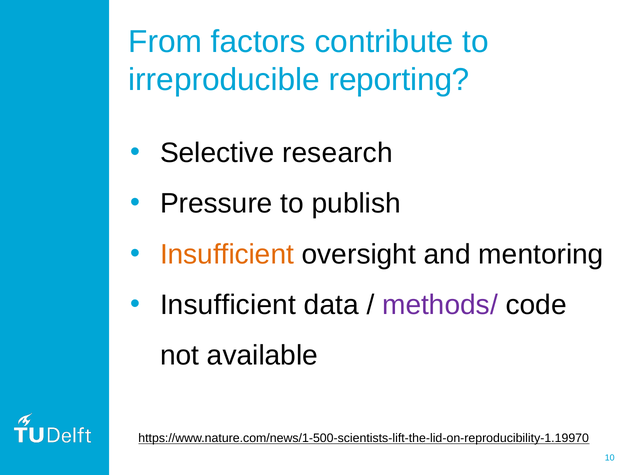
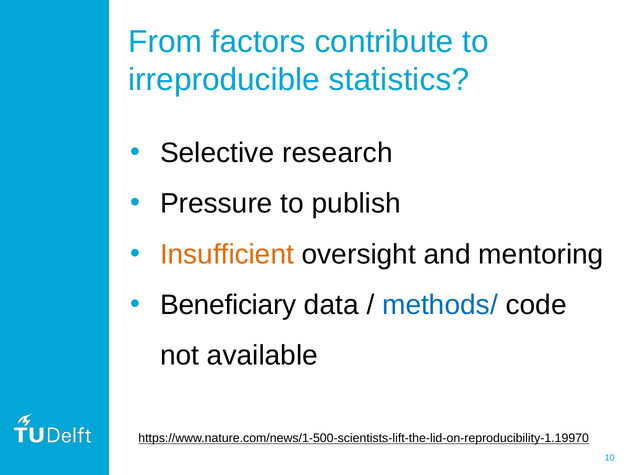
reporting: reporting -> statistics (399, 80)
Insufficient: Insufficient -> Beneficiary (228, 305)
methods/ colour: purple -> blue (440, 305)
